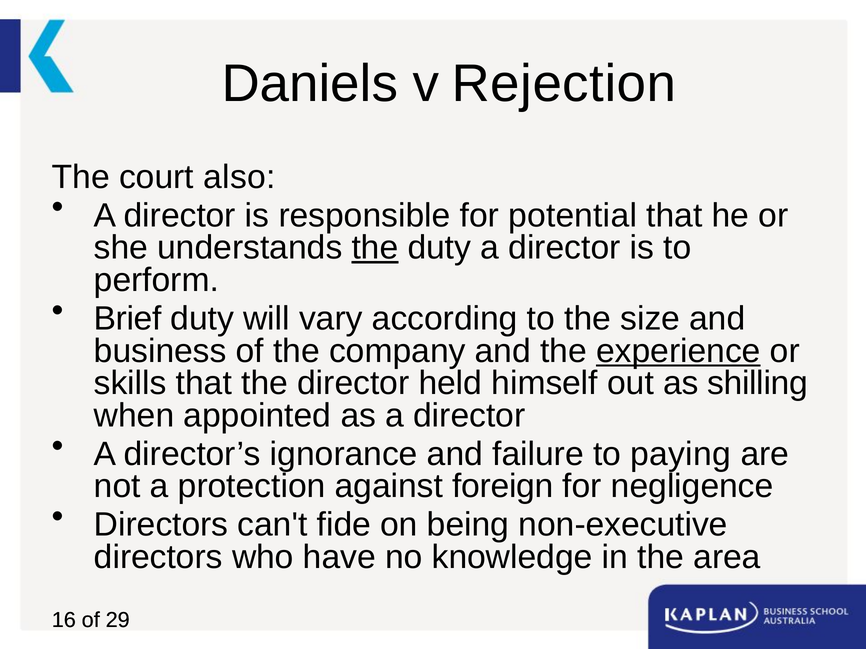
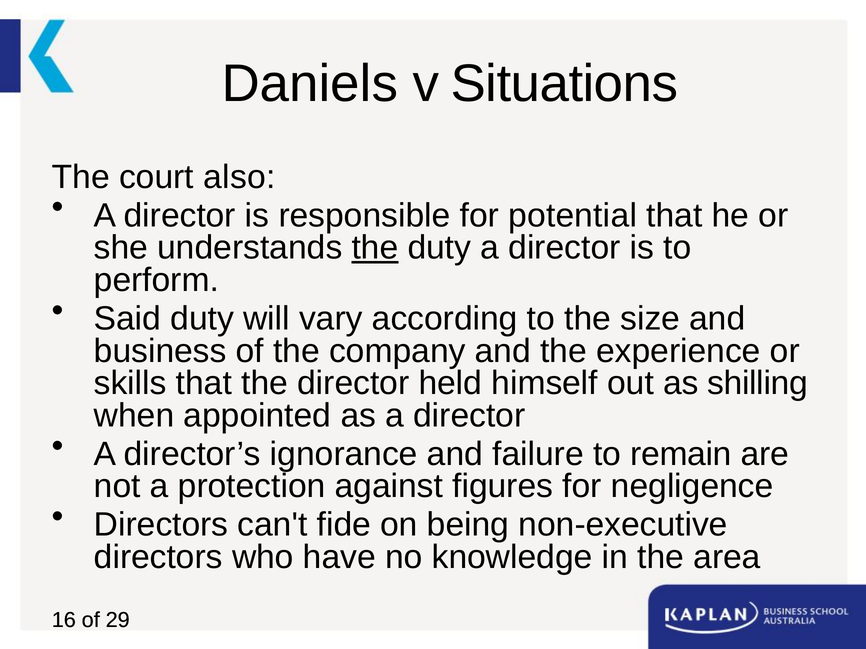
Rejection: Rejection -> Situations (564, 84)
Brief: Brief -> Said (128, 319)
experience underline: present -> none (678, 351)
paying: paying -> remain (681, 454)
foreign: foreign -> figures (503, 487)
